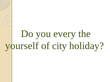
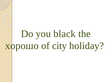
every: every -> black (65, 34)
yourself: yourself -> хорошо (22, 46)
